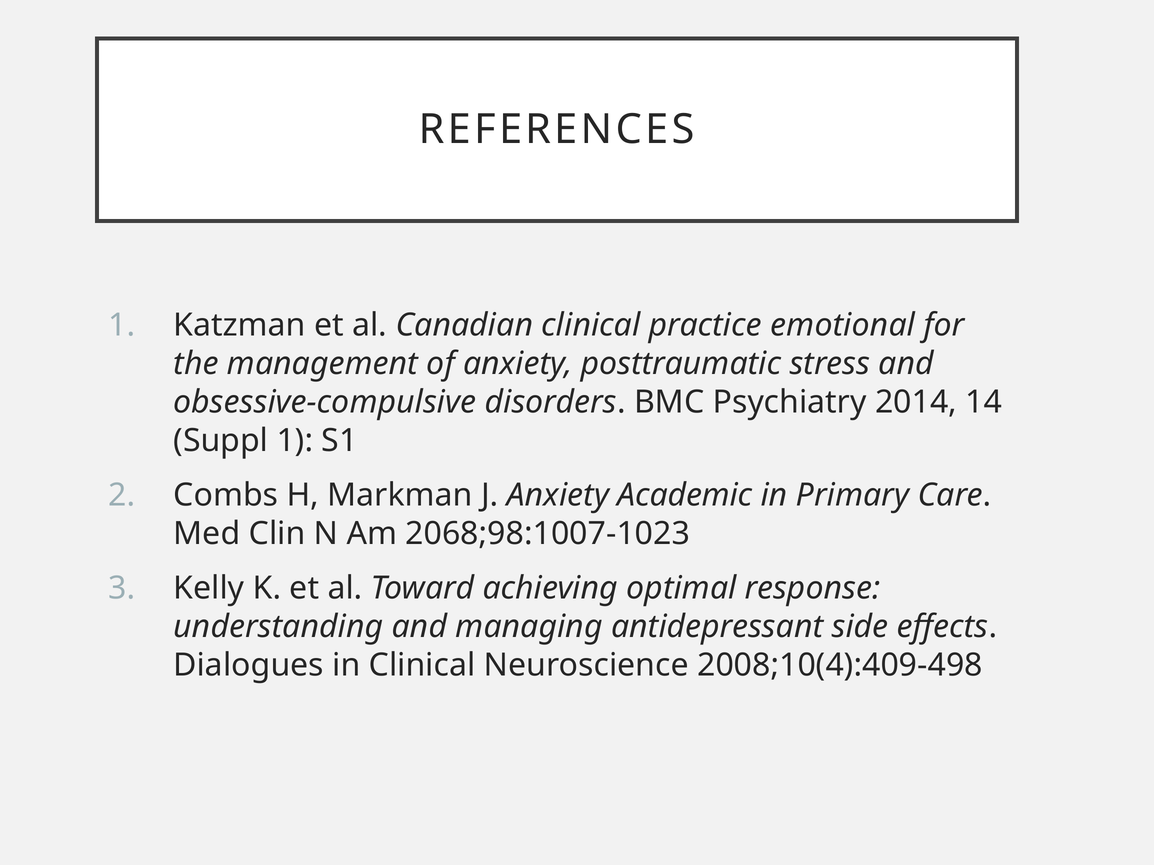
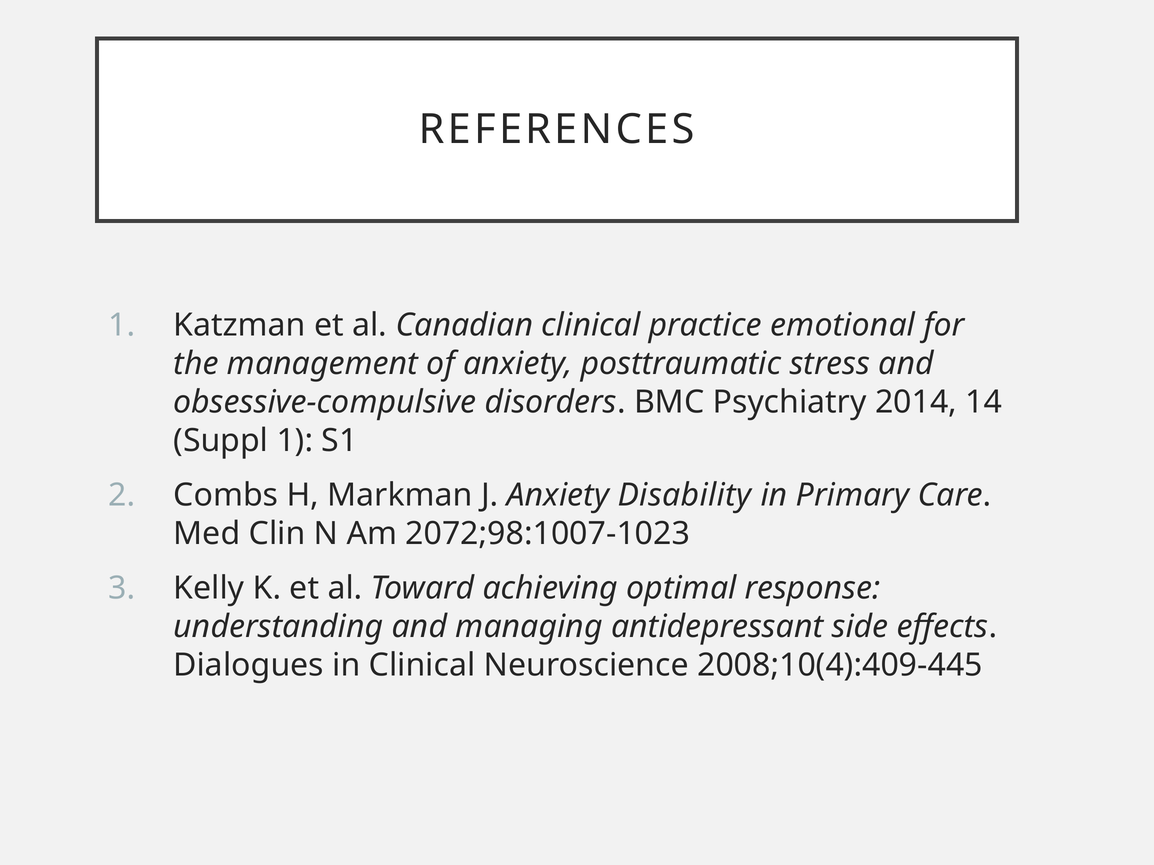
Academic: Academic -> Disability (685, 495)
2068;98:1007-1023: 2068;98:1007-1023 -> 2072;98:1007-1023 (548, 534)
2008;10(4):409-498: 2008;10(4):409-498 -> 2008;10(4):409-445 (840, 665)
